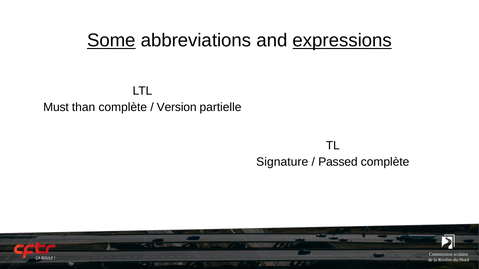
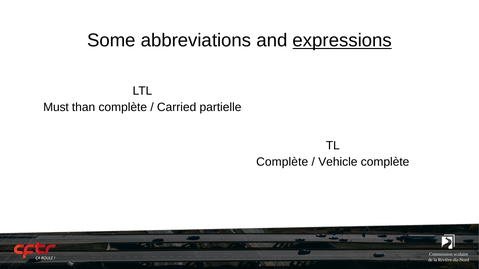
Some underline: present -> none (111, 41)
Version: Version -> Carried (177, 107)
Signature: Signature -> Complète (282, 162)
Passed: Passed -> Vehicle (338, 162)
